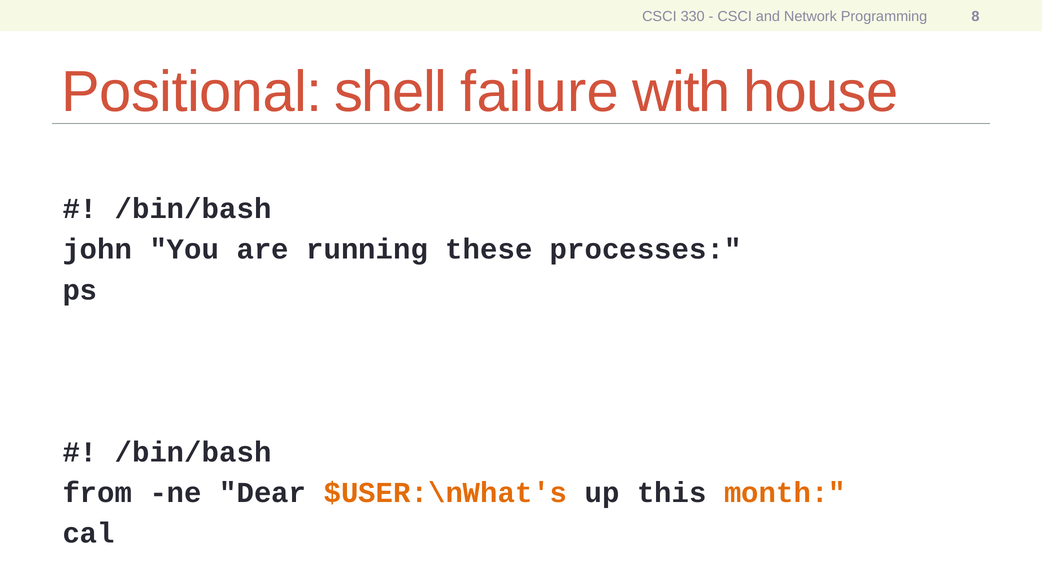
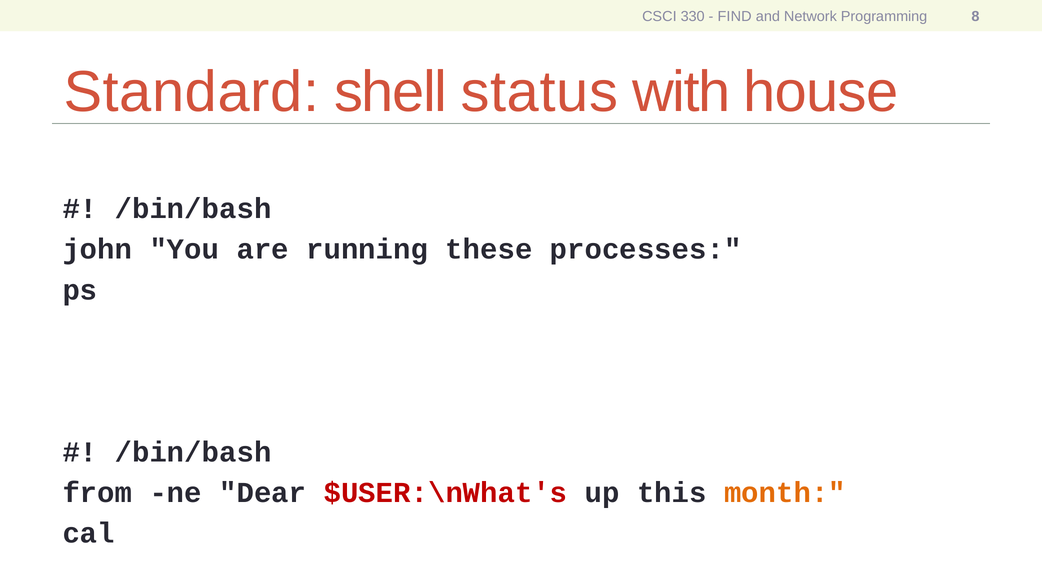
CSCI: CSCI -> FIND (735, 17)
Positional: Positional -> Standard (191, 92)
failure: failure -> status (539, 92)
$USER:\nWhat's colour: orange -> red (445, 493)
